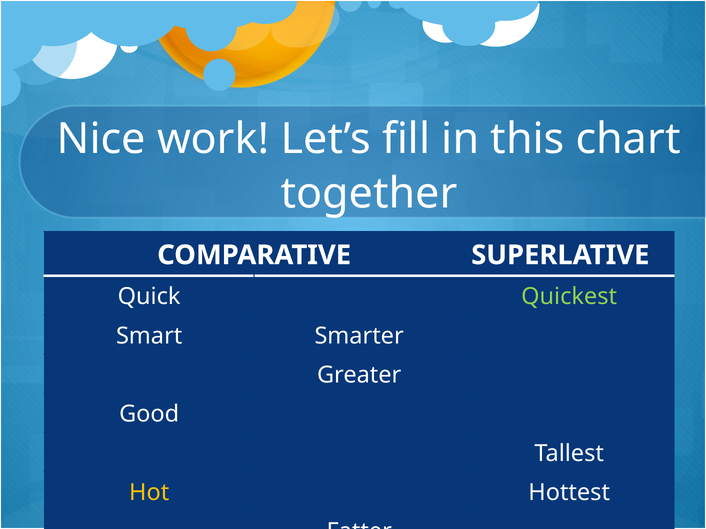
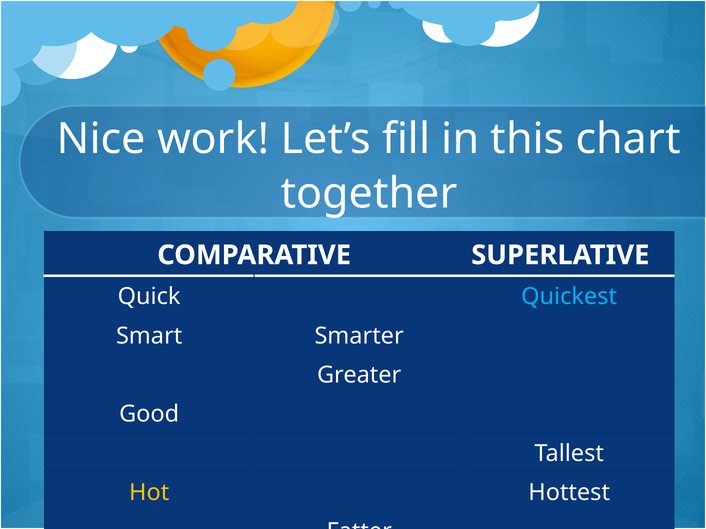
Quickest colour: light green -> light blue (569, 297)
